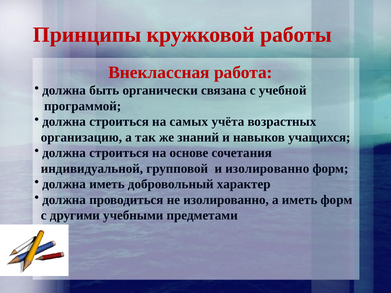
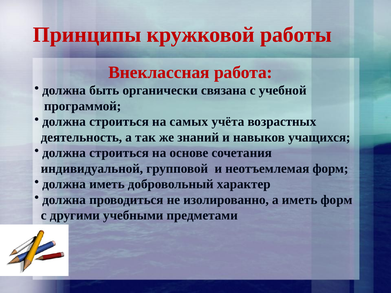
организацию: организацию -> деятельность (82, 137)
и изолированно: изолированно -> неотъемлемая (267, 169)
